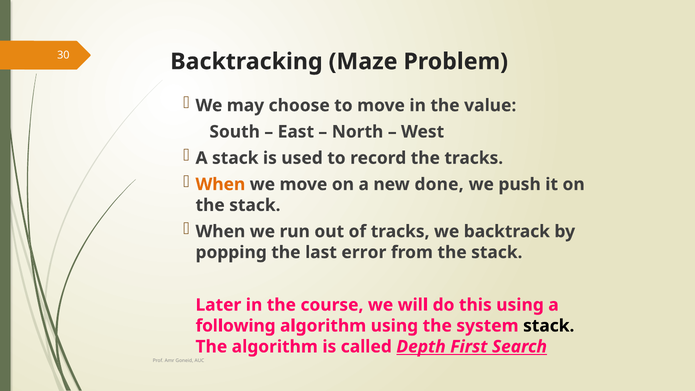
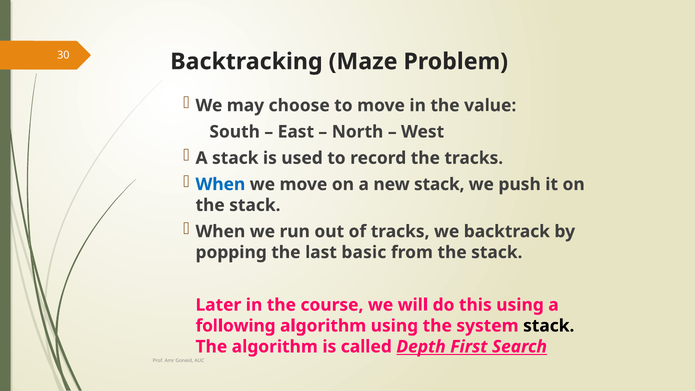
When colour: orange -> blue (220, 184)
new done: done -> stack (439, 184)
error: error -> basic (364, 252)
